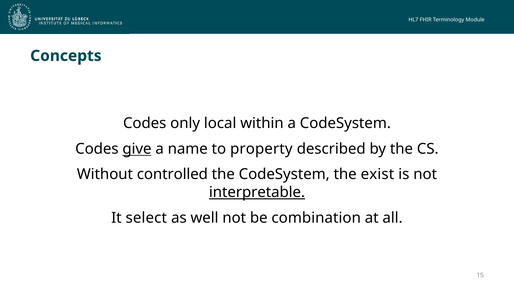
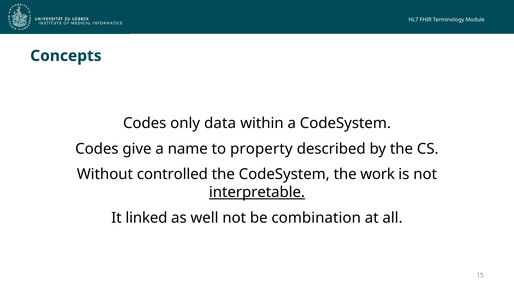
local: local -> data (220, 123)
give underline: present -> none (137, 149)
exist: exist -> work (378, 174)
select: select -> linked (146, 218)
